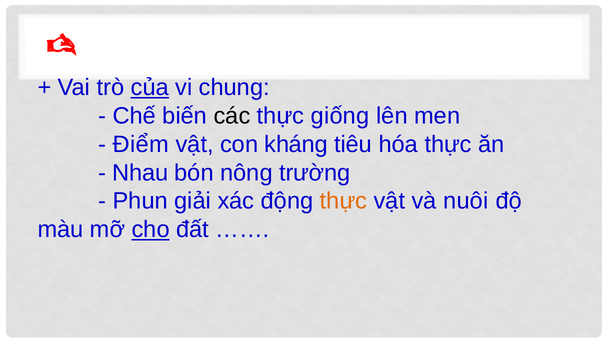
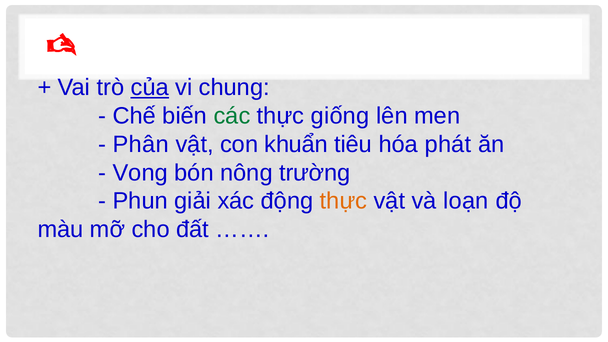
các colour: black -> green (232, 116)
Điểm: Điểm -> Phân (141, 144)
kháng: kháng -> khuẩn (296, 144)
hóa thực: thực -> phát (448, 144)
Nhau: Nhau -> Vong (140, 173)
nuôi: nuôi -> loạn (466, 201)
cho underline: present -> none (151, 230)
